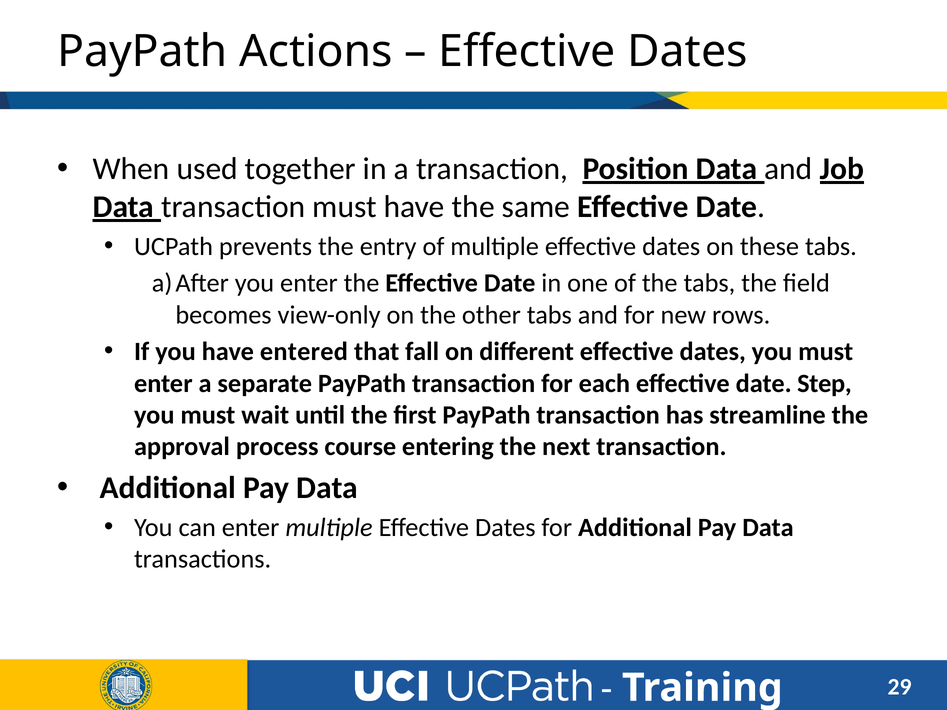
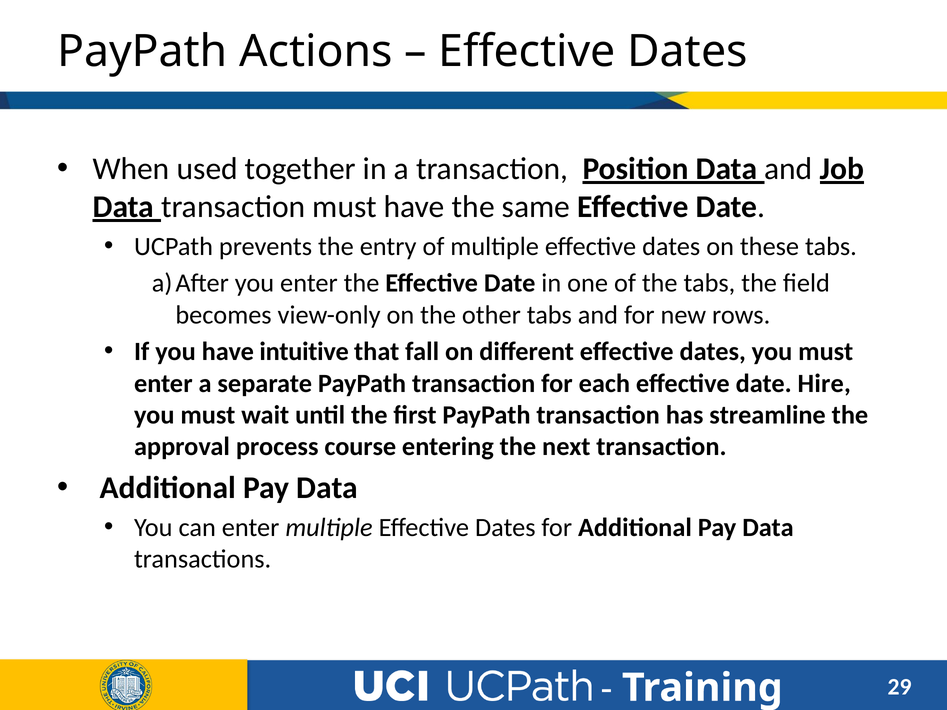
entered: entered -> intuitive (304, 352)
Step: Step -> Hire (824, 383)
